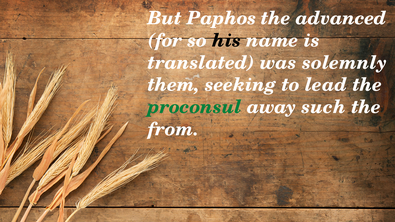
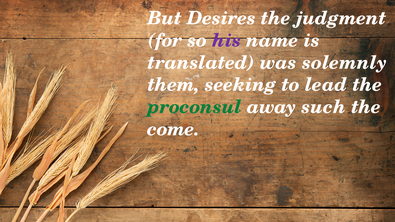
Paphos: Paphos -> Desires (221, 18)
advanced: advanced -> judgment (341, 18)
his colour: black -> purple (227, 40)
from: from -> come (173, 129)
